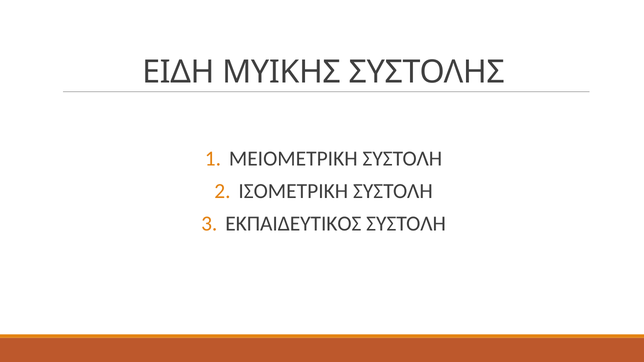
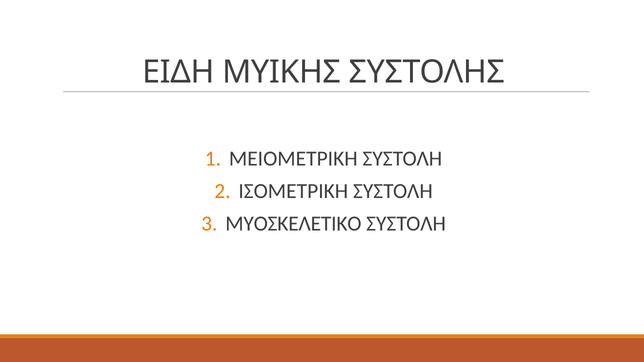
ΕΚΠΑΙΔΕΥΤΙΚΟΣ: ΕΚΠΑΙΔΕΥΤΙΚΟΣ -> ΜΥΟΣΚΕΛΕΤΙΚΟ (293, 224)
